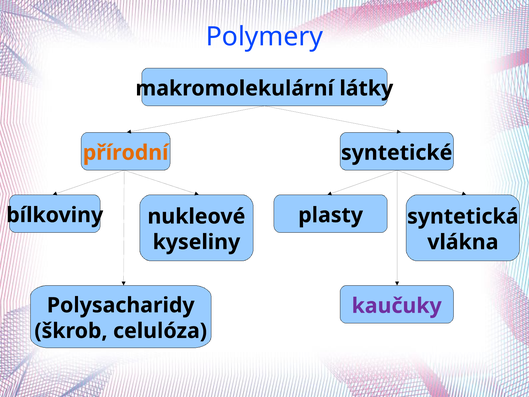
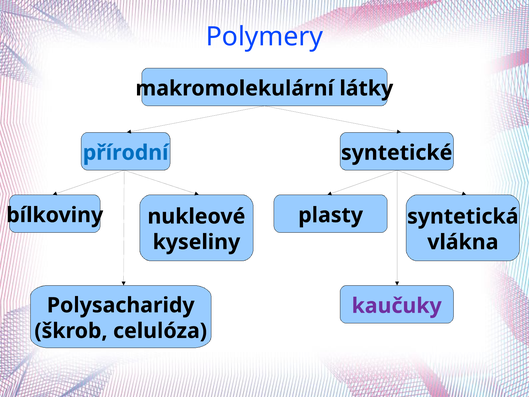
přírodní colour: orange -> blue (126, 153)
